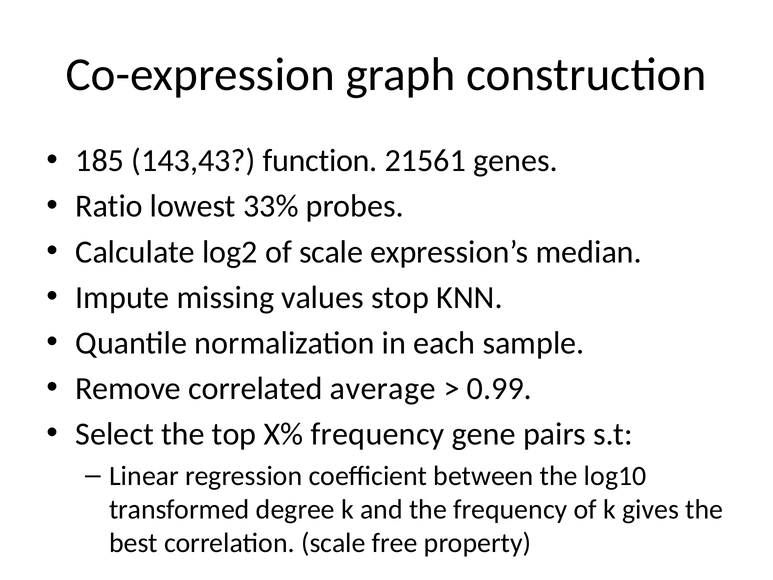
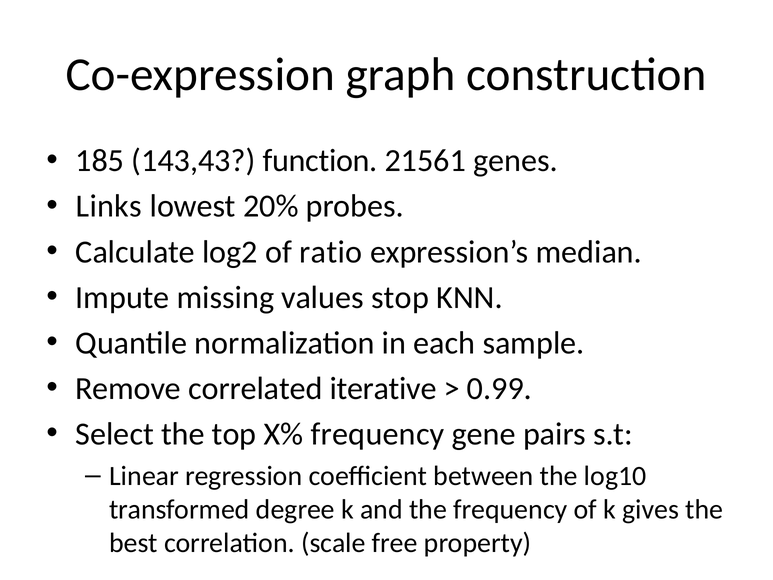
Ratio: Ratio -> Links (109, 206)
33%: 33% -> 20% (271, 206)
of scale: scale -> ratio (331, 252)
average: average -> iterative (383, 388)
